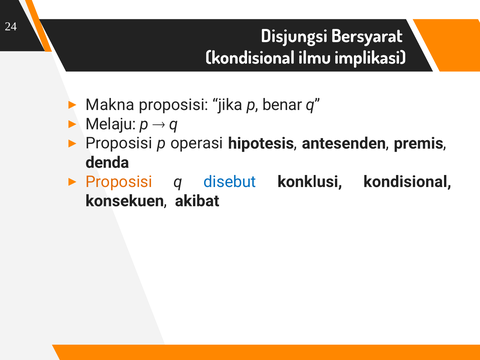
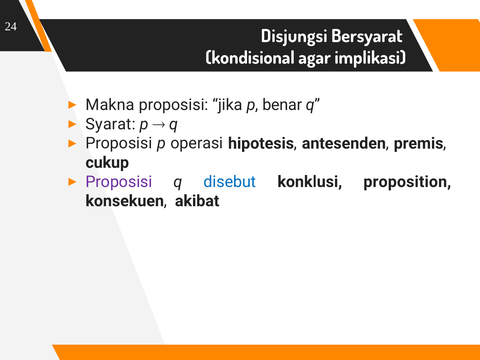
ilmu: ilmu -> agar (315, 58)
Melaju: Melaju -> Syarat (111, 124)
denda: denda -> cukup (107, 163)
Proposisi colour: orange -> purple (119, 182)
konklusi kondisional: kondisional -> proposition (407, 182)
